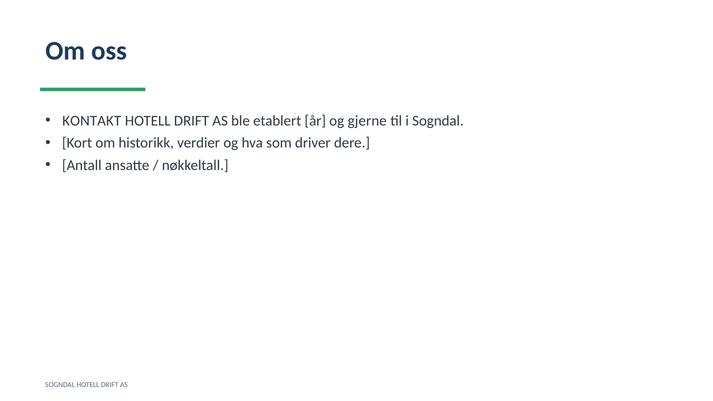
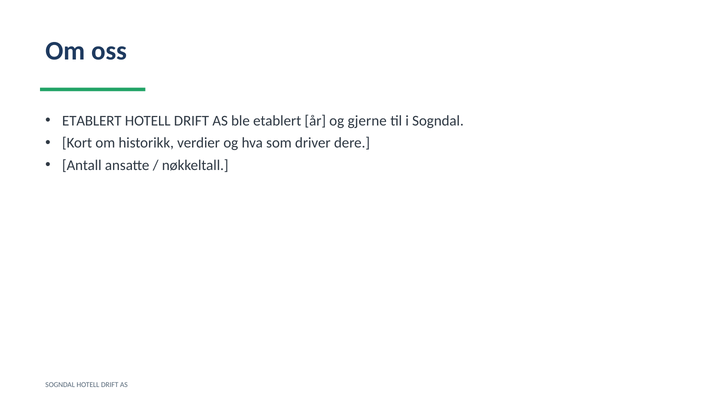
KONTAKT: KONTAKT -> ETABLERT (92, 121)
